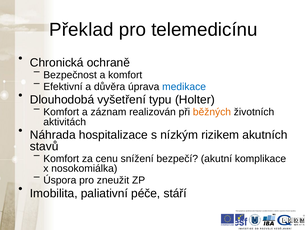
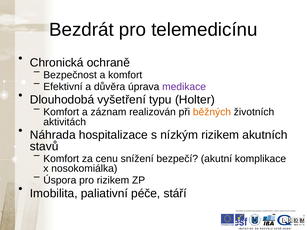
Překlad: Překlad -> Bezdrát (81, 30)
medikace colour: blue -> purple (184, 87)
pro zneužit: zneužit -> rizikem (113, 180)
